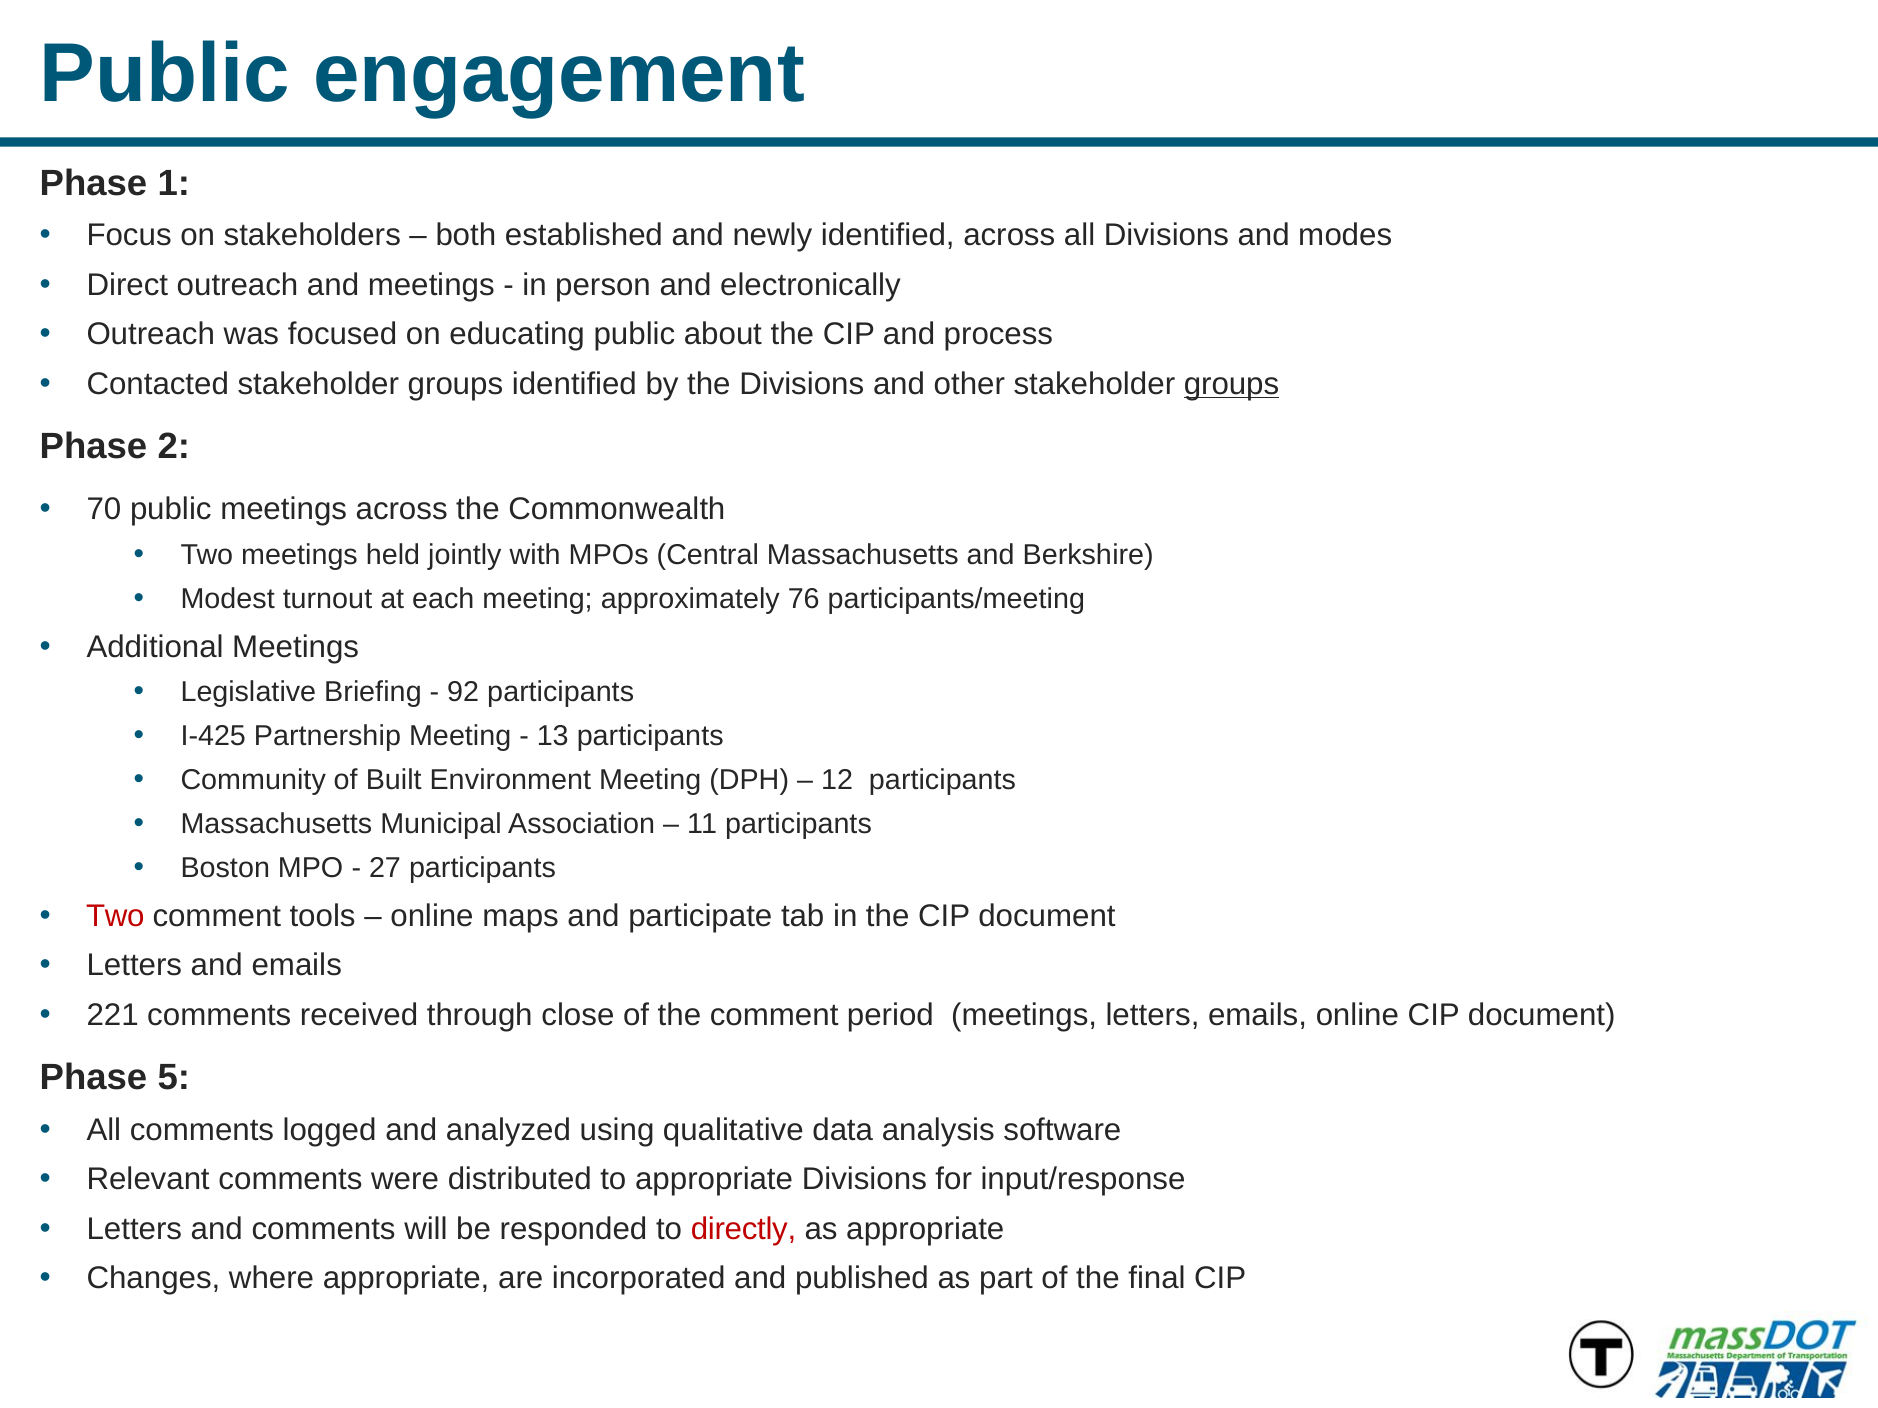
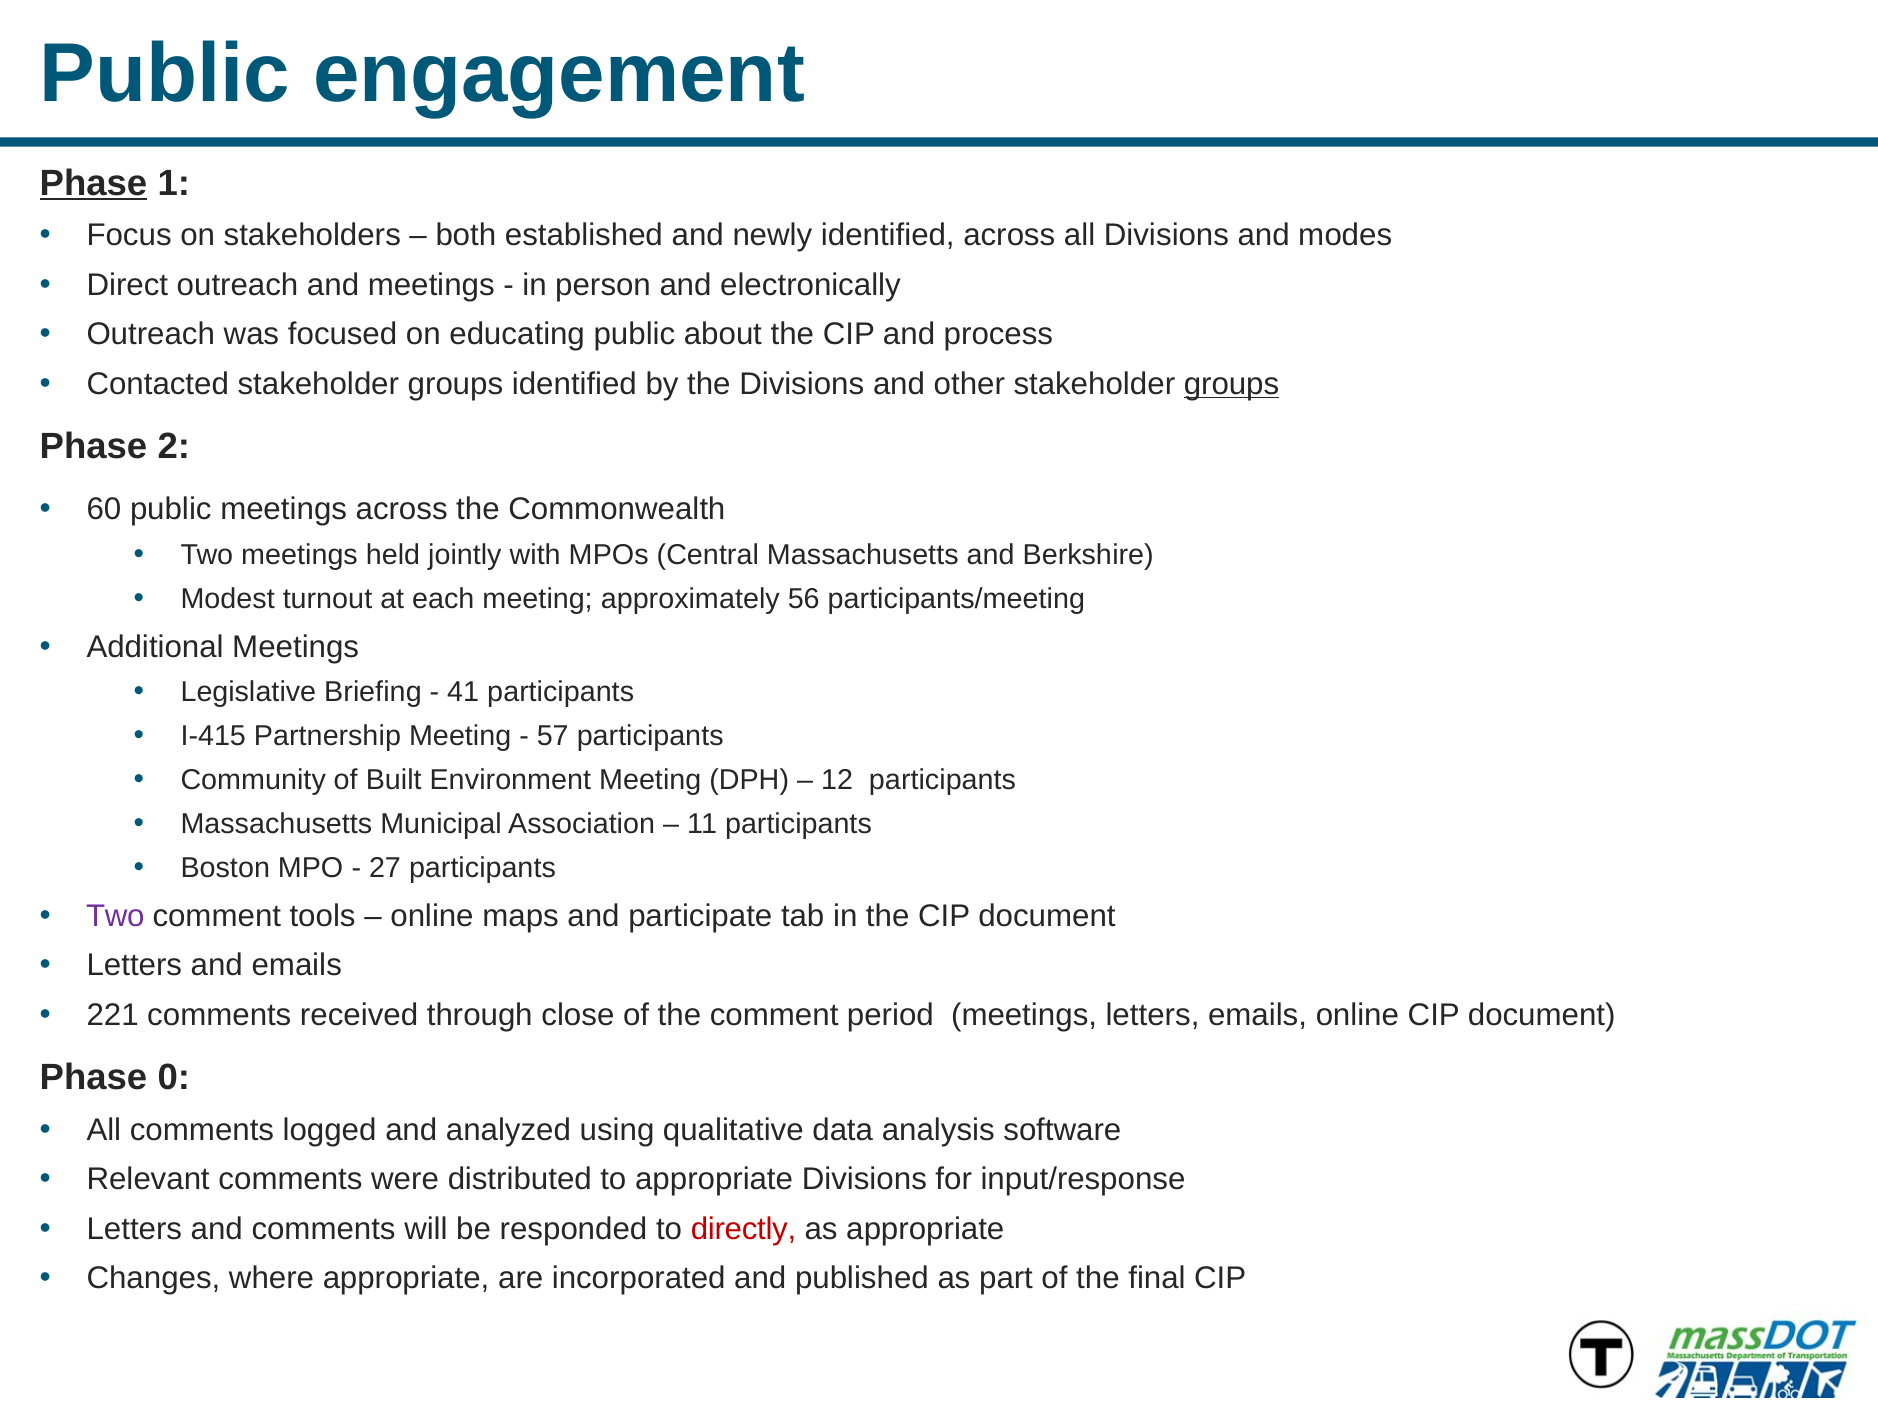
Phase underline: none -> present (93, 183)
70: 70 -> 60 (104, 510)
76: 76 -> 56 (804, 599)
92: 92 -> 41 (463, 692)
I-425: I-425 -> I-415 (213, 736)
13: 13 -> 57 (553, 736)
Two colour: red -> purple (115, 916)
5: 5 -> 0 (174, 1078)
